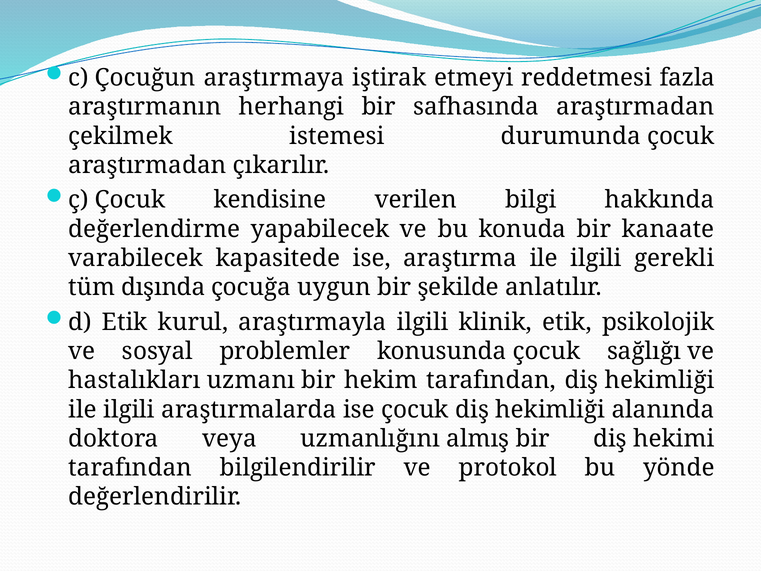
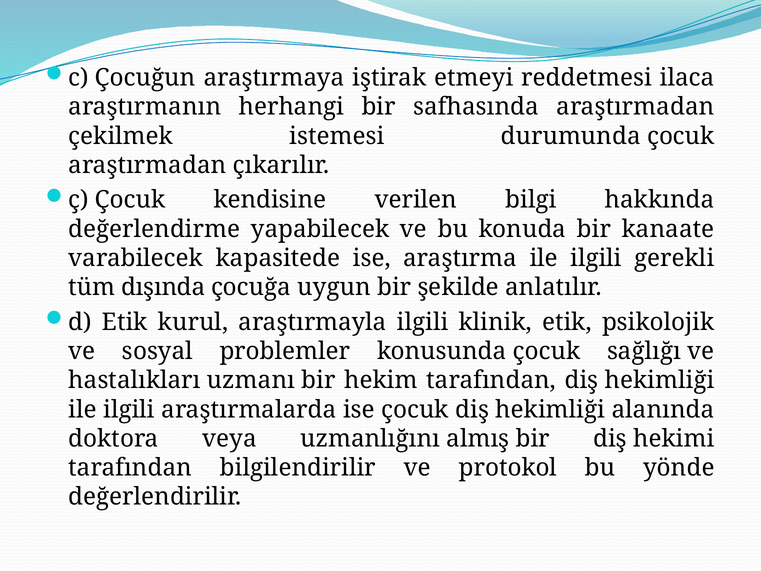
fazla: fazla -> ilaca (687, 78)
